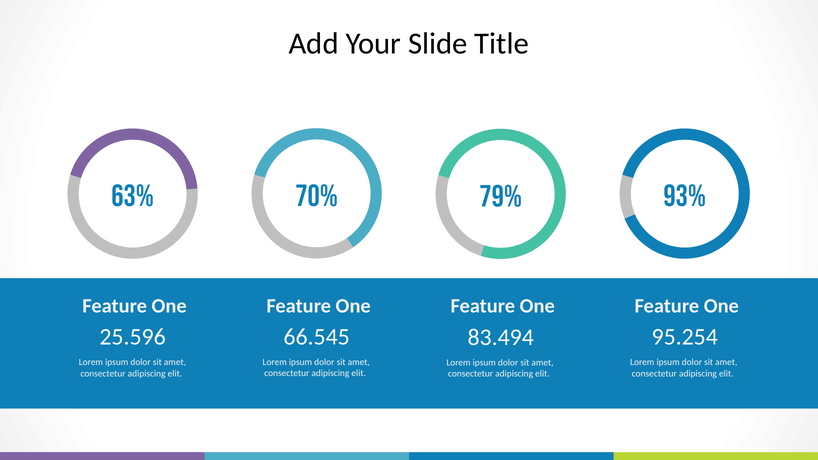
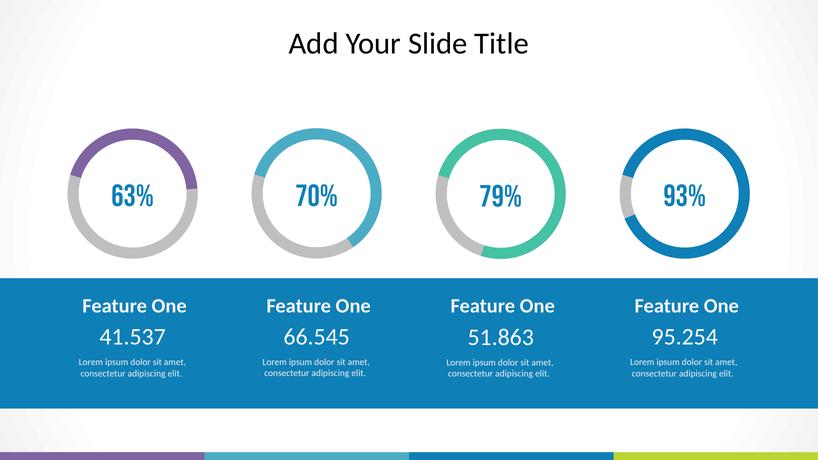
25.596: 25.596 -> 41.537 (133, 337)
83.494: 83.494 -> 51.863 (501, 337)
